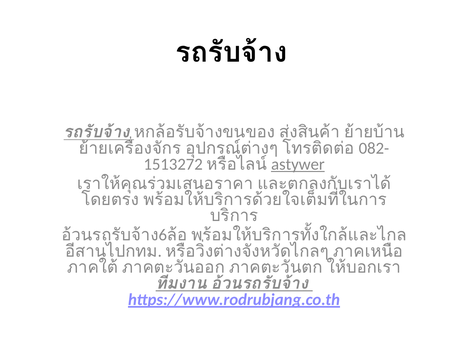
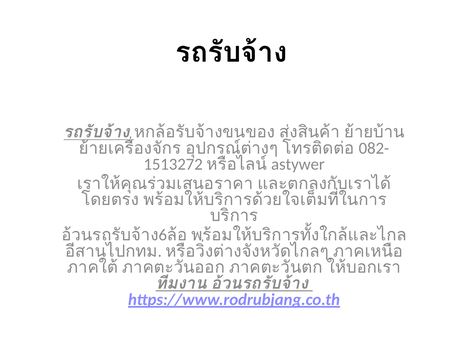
astywer underline: present -> none (298, 164)
